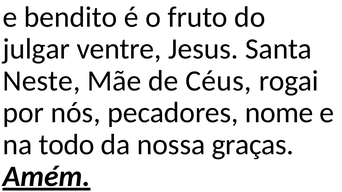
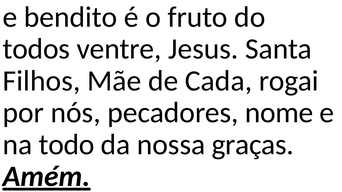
julgar: julgar -> todos (36, 49)
Neste: Neste -> Filhos (41, 81)
Céus: Céus -> Cada (219, 81)
